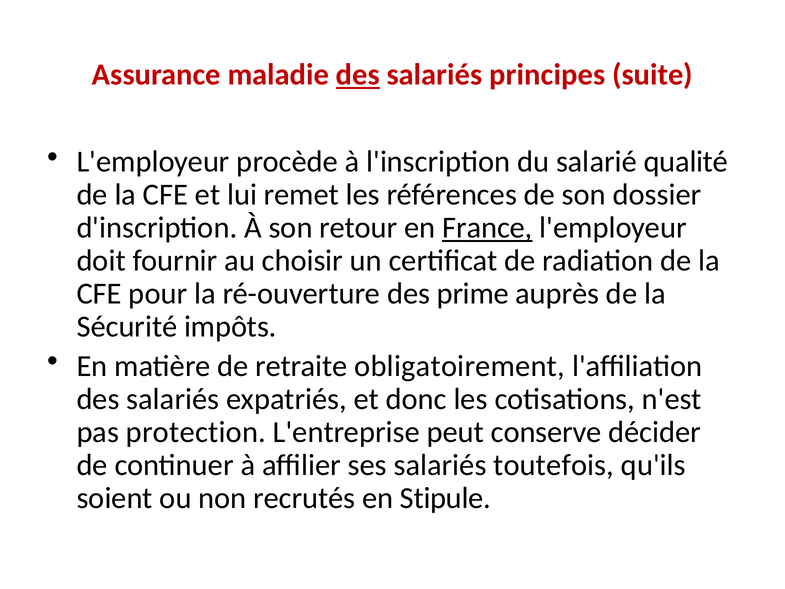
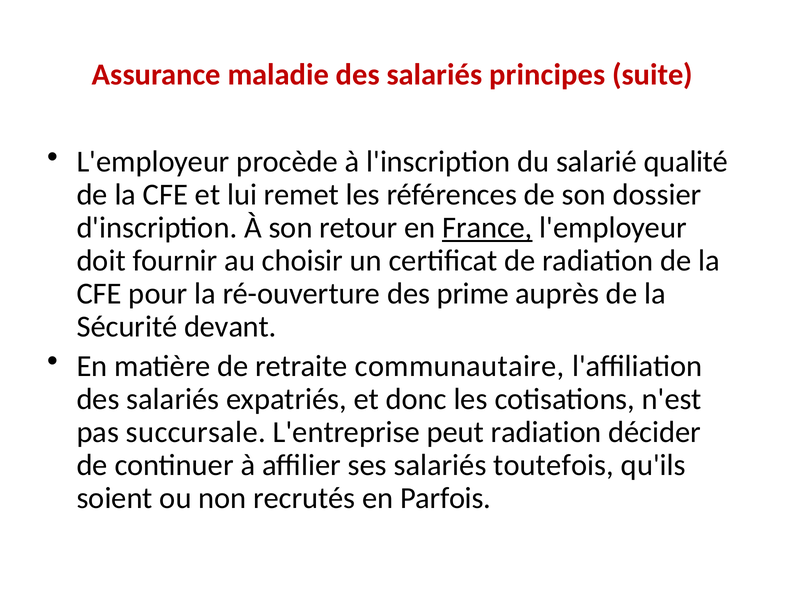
des underline: present -> none (358, 75)
impôts: impôts -> devant (230, 327)
obligatoirement: obligatoirement -> communautaire (460, 366)
protection: protection -> succursale (196, 432)
peut conserve: conserve -> radiation (546, 432)
Stipule: Stipule -> Parfois (445, 498)
